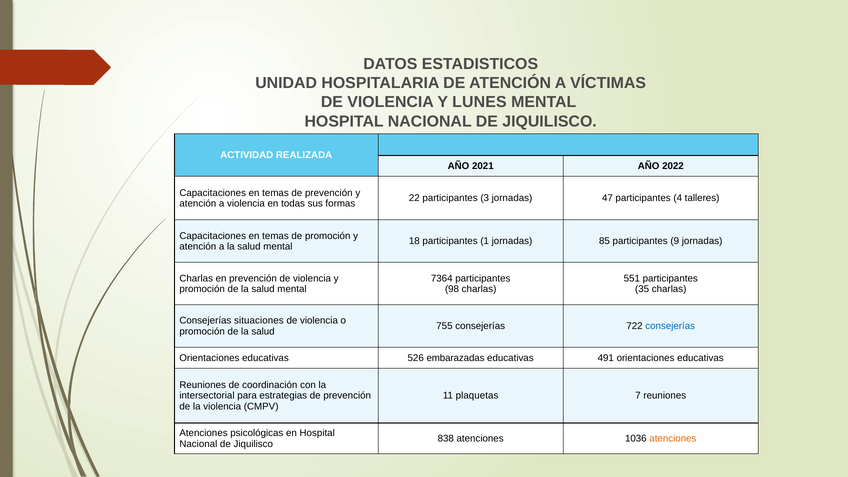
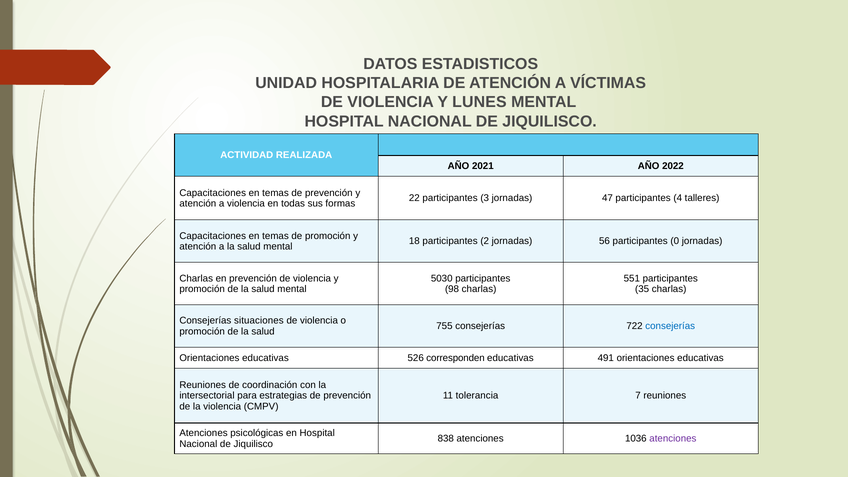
1: 1 -> 2 (485, 241)
85: 85 -> 56 (604, 241)
9: 9 -> 0 (675, 241)
7364: 7364 -> 5030 (442, 278)
embarazadas: embarazadas -> corresponden (456, 358)
plaquetas: plaquetas -> tolerancia (477, 396)
atenciones colour: orange -> purple (673, 439)
